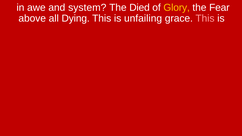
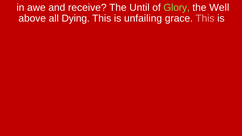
system: system -> receive (87, 7)
Died: Died -> Until (139, 7)
Glory colour: yellow -> light green (177, 7)
Fear: Fear -> Well (219, 7)
